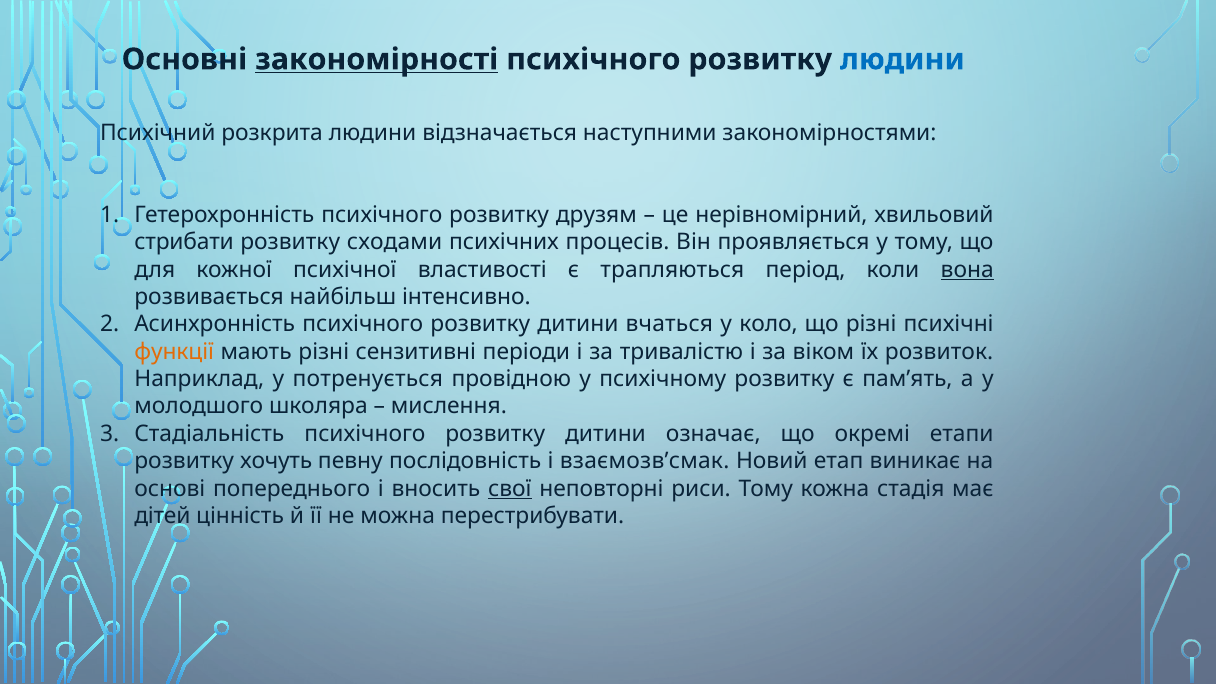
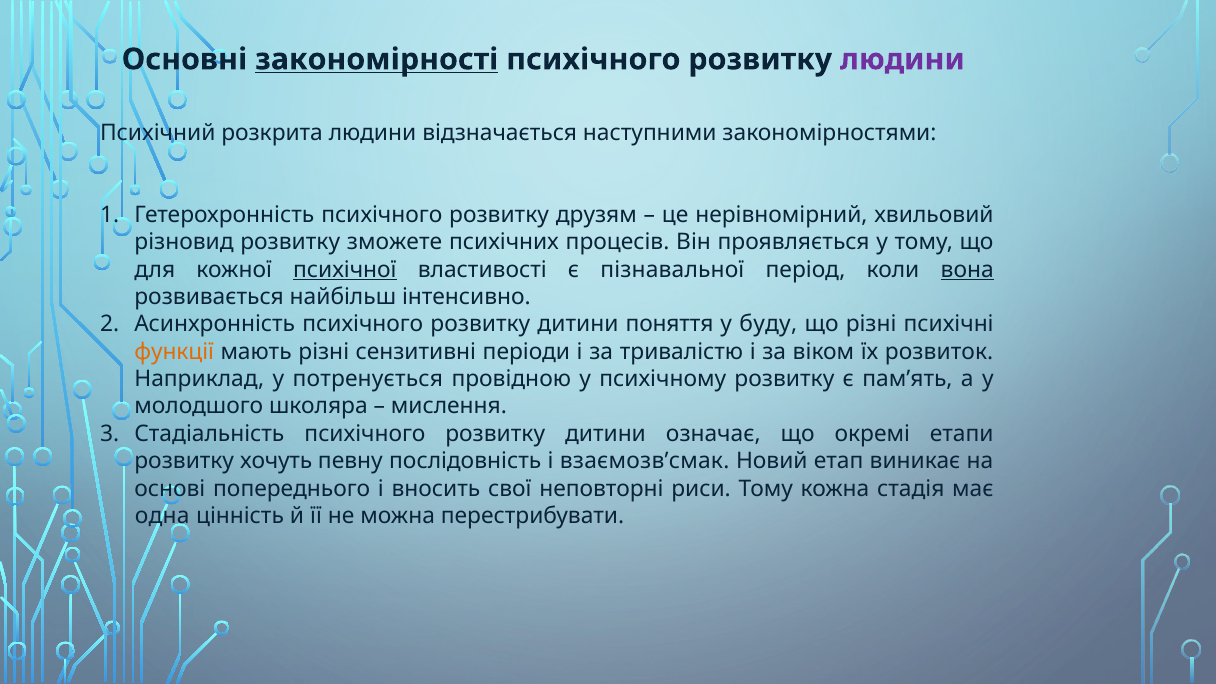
людини colour: blue -> purple (902, 59)
стрибати: стрибати -> різновид (184, 242)
сходами: сходами -> зможете (395, 242)
психічної underline: none -> present (345, 270)
трапляються: трапляються -> пізнавальної (672, 270)
вчаться: вчаться -> поняття (670, 324)
коло: коло -> буду (768, 324)
свої underline: present -> none (510, 489)
дітей: дітей -> одна (162, 516)
